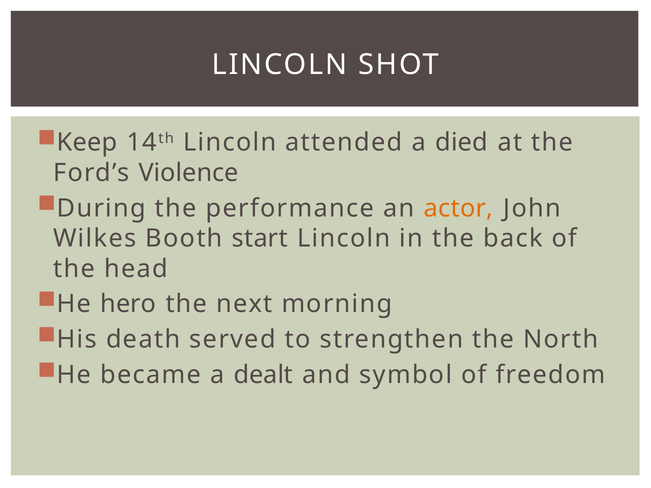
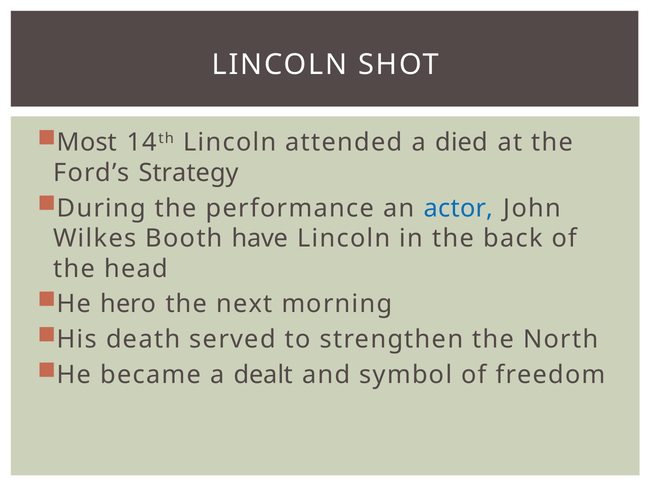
Keep: Keep -> Most (87, 143)
Violence: Violence -> Strategy (189, 173)
actor colour: orange -> blue (459, 208)
start: start -> have (260, 239)
